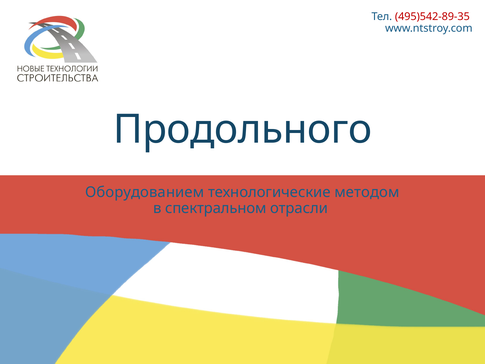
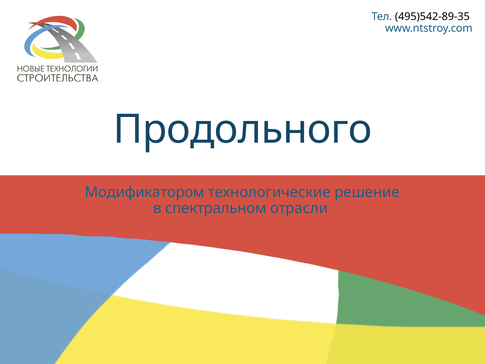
495)542-89-35 colour: red -> black (432, 17)
Оборудованием: Оборудованием -> Модификатором (145, 192)
методом: методом -> решение (367, 192)
